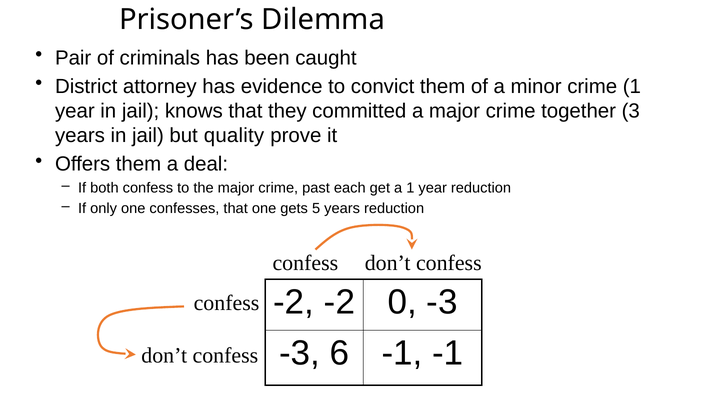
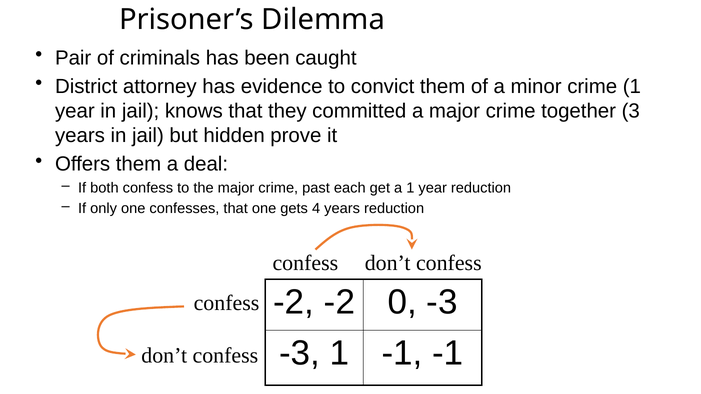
quality: quality -> hidden (234, 136)
5: 5 -> 4 (316, 208)
-3 6: 6 -> 1 (339, 353)
